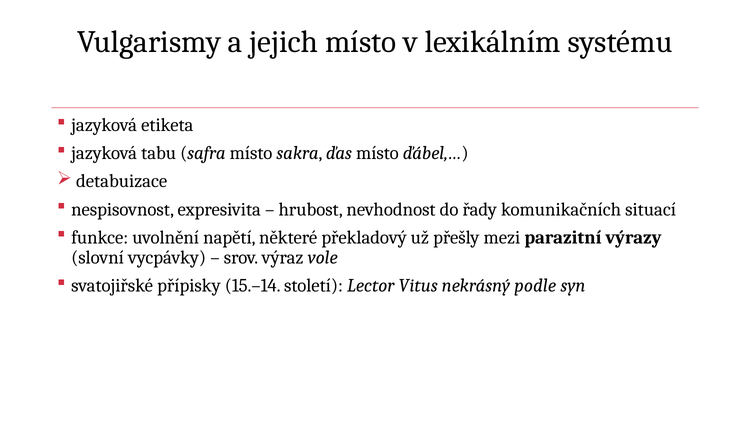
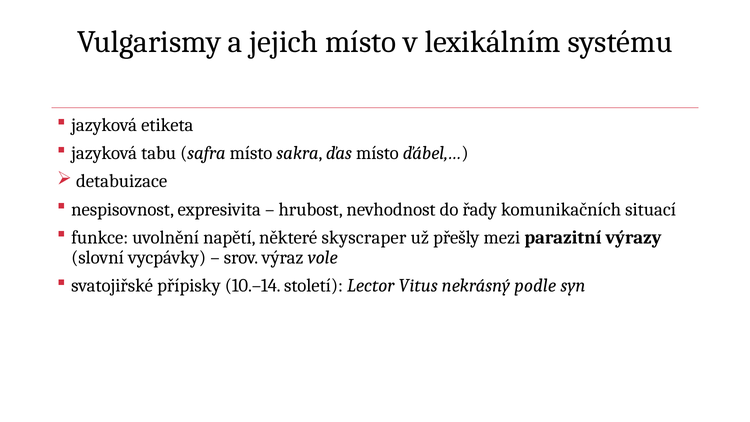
překladový: překladový -> skyscraper (364, 237)
15.–14: 15.–14 -> 10.–14 (253, 286)
